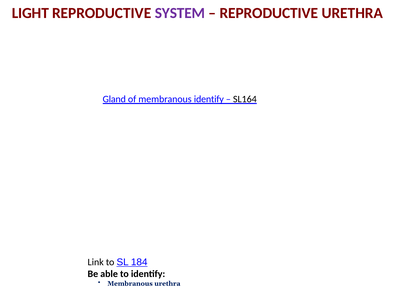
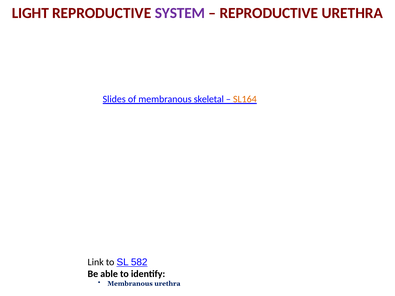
Gland: Gland -> Slides (114, 99)
membranous identify: identify -> skeletal (209, 99)
SL164 colour: black -> orange (245, 99)
184: 184 -> 582 (139, 262)
